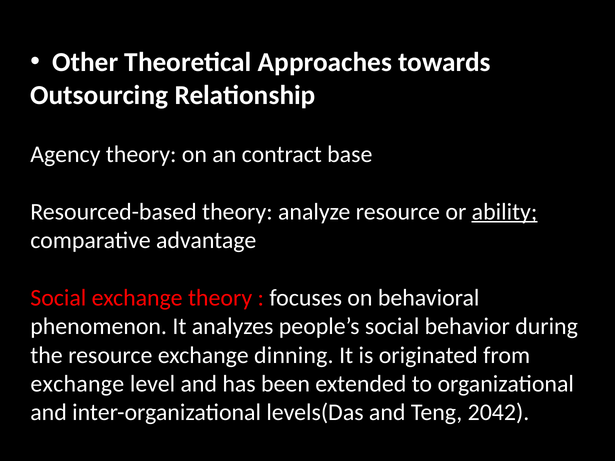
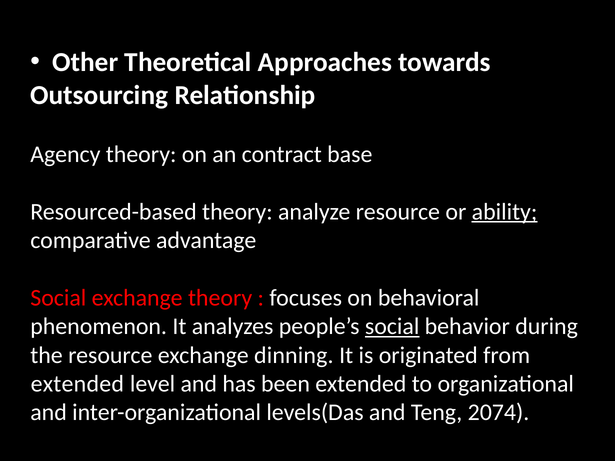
social underline: none -> present (392, 327)
exchange: exchange -> extended (77, 384)
2042: 2042 -> 2074 (498, 413)
